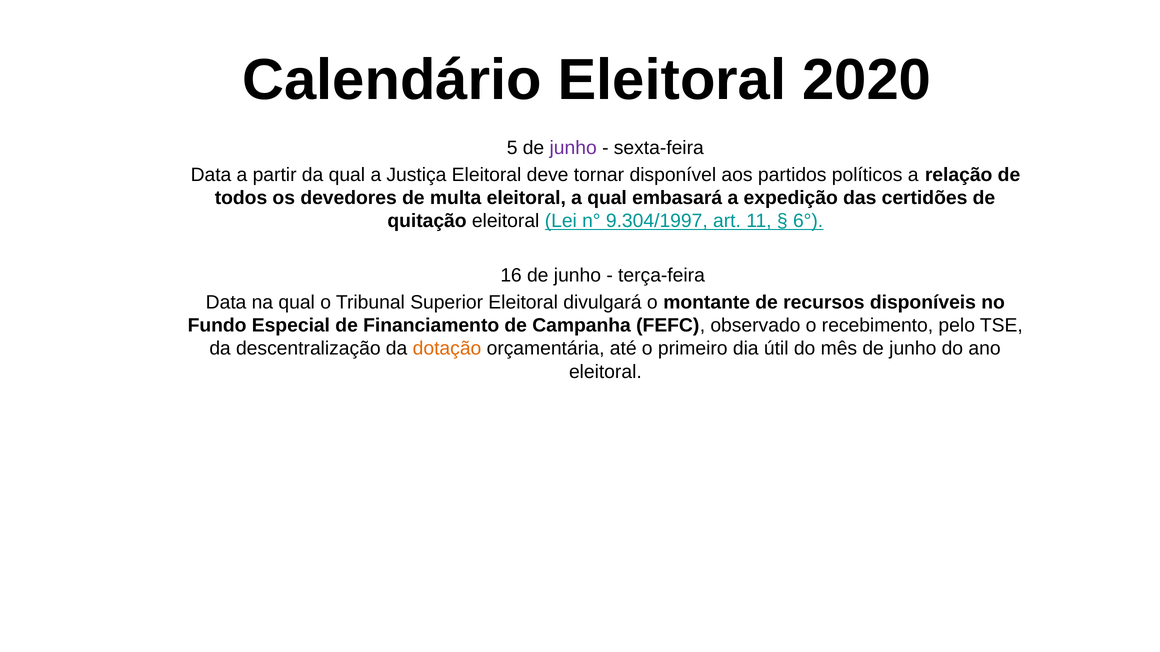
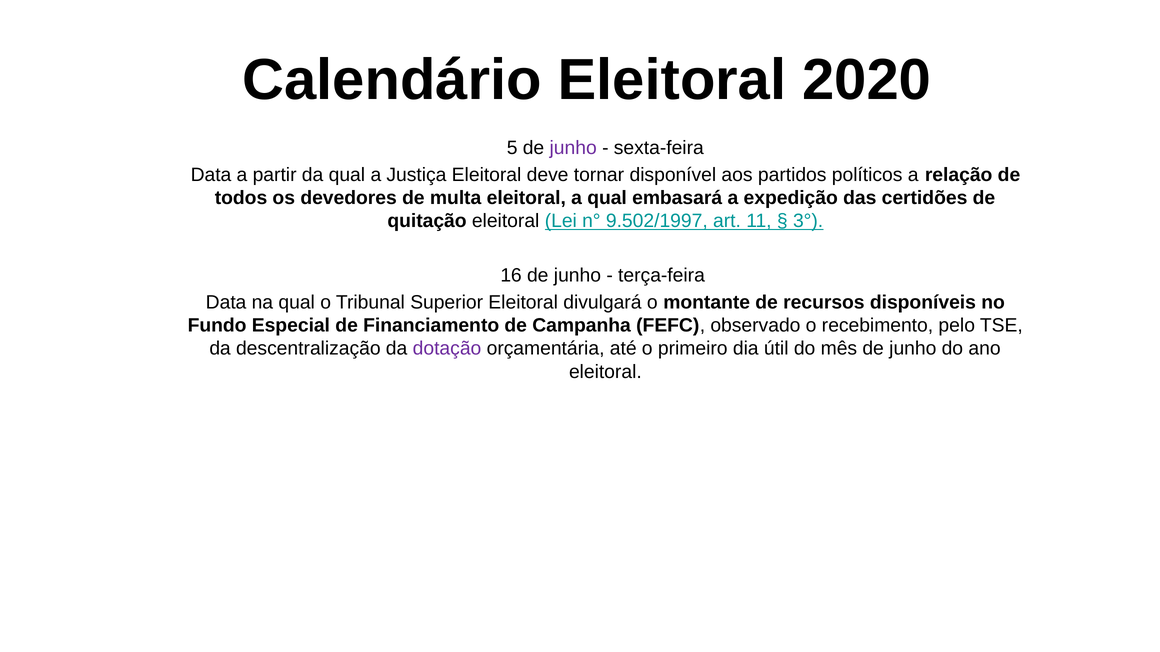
9.304/1997: 9.304/1997 -> 9.502/1997 (657, 221)
6°: 6° -> 3° (808, 221)
dotação colour: orange -> purple (447, 349)
